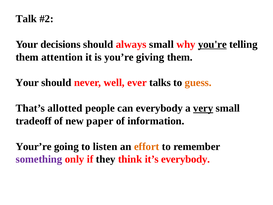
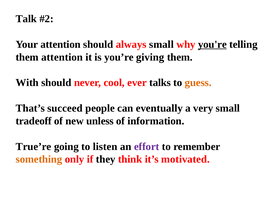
Your decisions: decisions -> attention (61, 44)
Your: Your -> With (27, 83)
well: well -> cool (114, 83)
allotted: allotted -> succeed (65, 108)
can everybody: everybody -> eventually (159, 108)
very underline: present -> none (203, 108)
paper: paper -> unless (100, 121)
Your’re: Your’re -> True’re (33, 146)
effort colour: orange -> purple (147, 146)
something colour: purple -> orange (39, 159)
it’s everybody: everybody -> motivated (185, 159)
